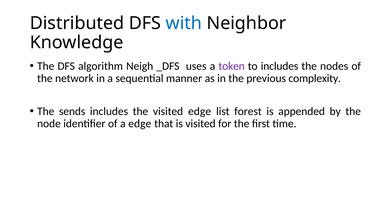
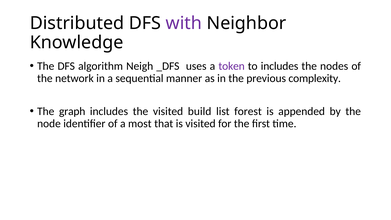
with colour: blue -> purple (184, 23)
sends: sends -> graph (72, 111)
visited edge: edge -> build (200, 111)
a edge: edge -> most (140, 124)
